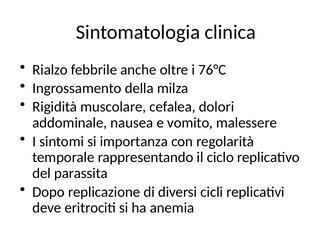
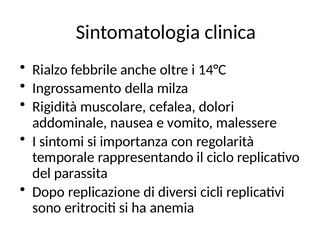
76°C: 76°C -> 14°C (212, 70)
deve: deve -> sono (47, 208)
